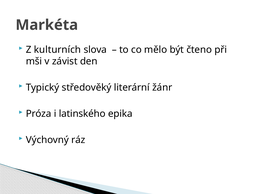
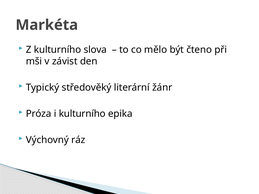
Z kulturních: kulturních -> kulturního (58, 50)
i latinského: latinského -> kulturního (82, 114)
